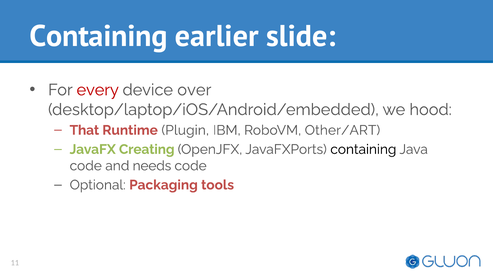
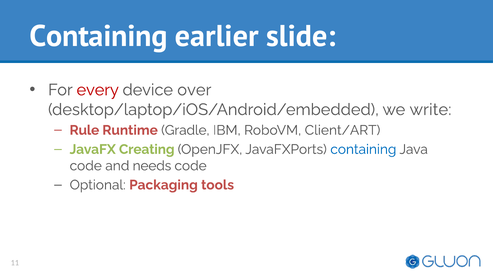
hood: hood -> write (430, 110)
That: That -> Rule (84, 130)
Plugin: Plugin -> Gradle (185, 130)
Other/ART: Other/ART -> Client/ART (342, 130)
containing colour: black -> blue (363, 150)
